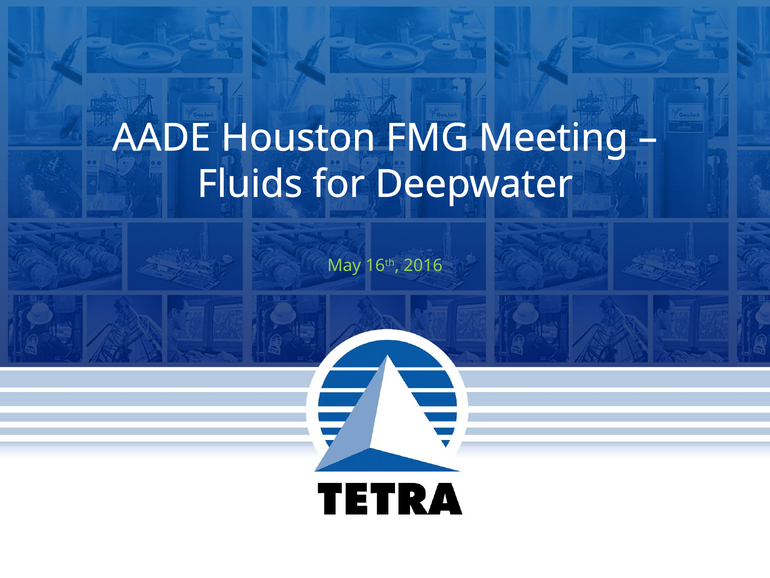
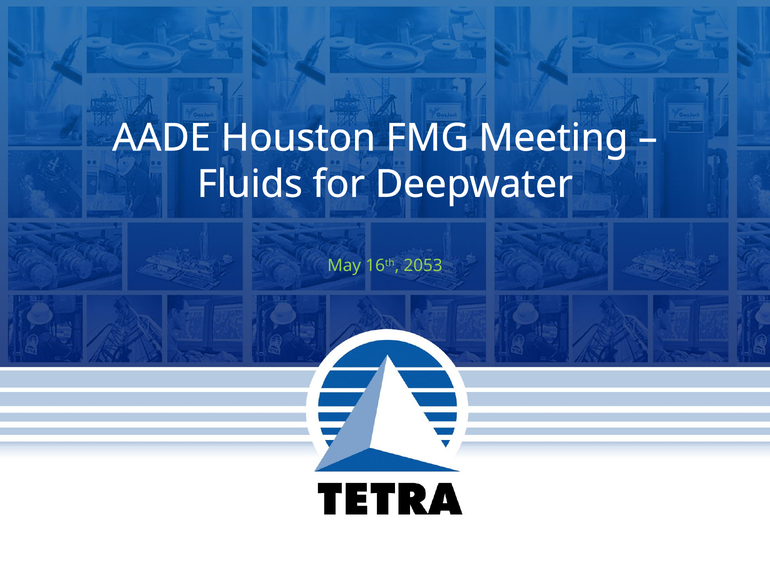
2016: 2016 -> 2053 (423, 266)
